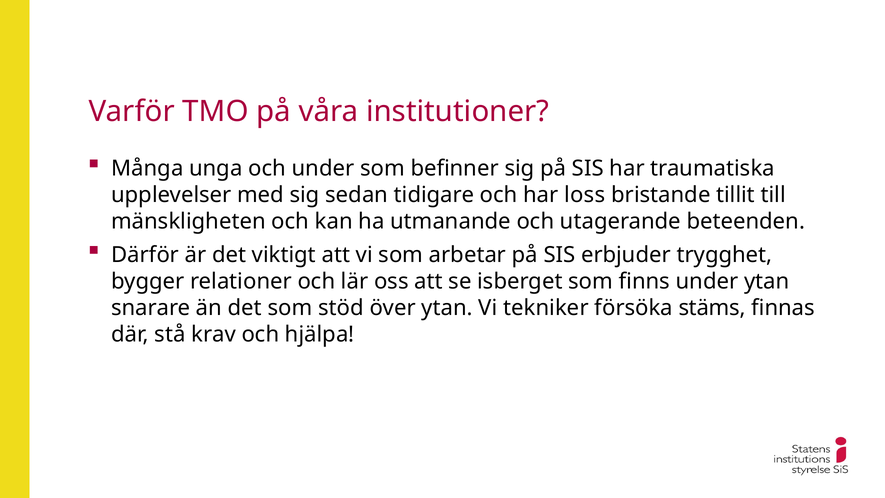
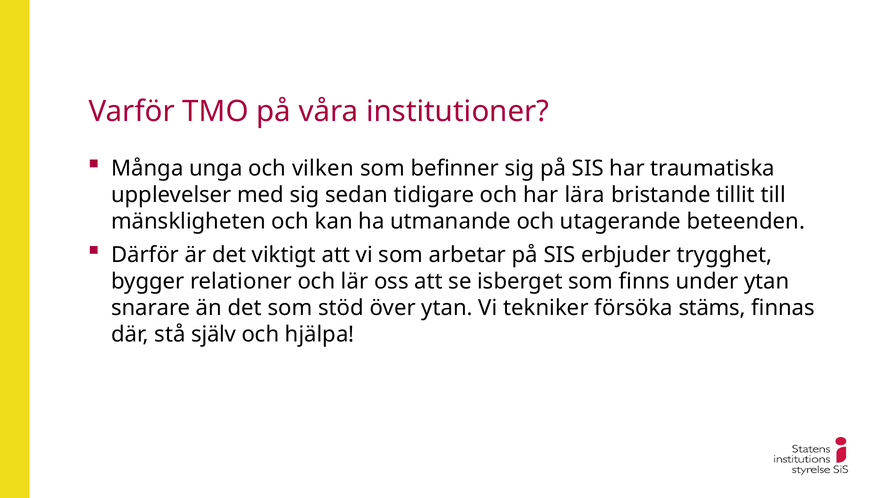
och under: under -> vilken (323, 168)
loss: loss -> lära (585, 195)
krav: krav -> själv (214, 334)
